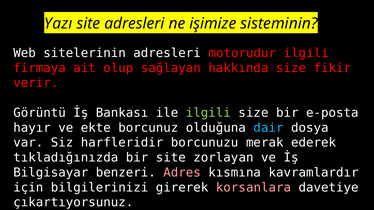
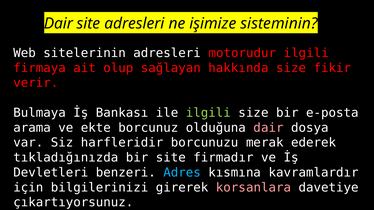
Yazı: Yazı -> Dair (58, 24)
Görüntü: Görüntü -> Bulmaya (40, 113)
hayır: hayır -> arama (32, 128)
dair colour: light blue -> pink (269, 128)
zorlayan: zorlayan -> firmadır (223, 158)
Bilgisayar: Bilgisayar -> Devletleri (51, 173)
Adres colour: pink -> light blue (182, 173)
